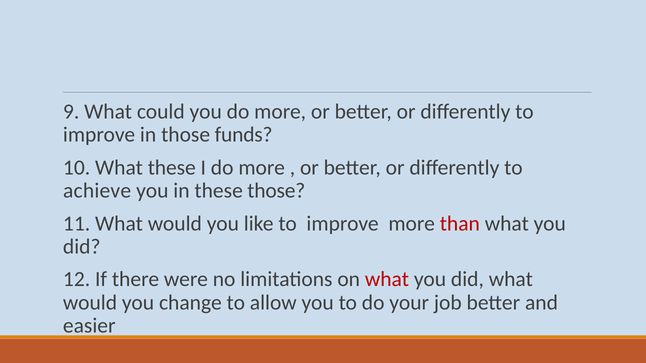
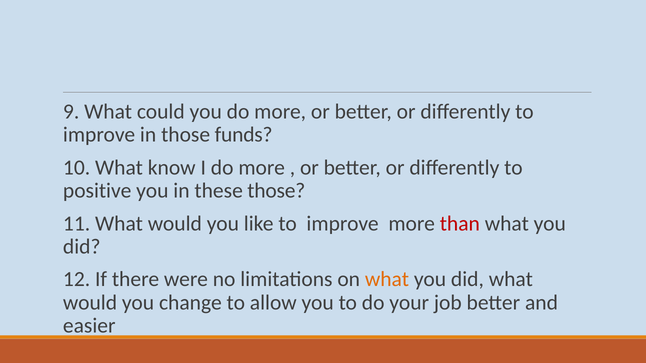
What these: these -> know (172, 168)
achieve: achieve -> positive (97, 191)
what colour: red -> orange (387, 280)
